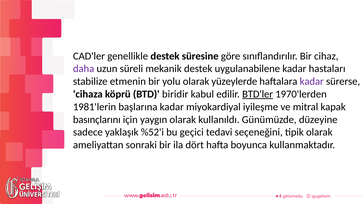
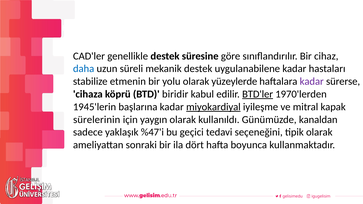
daha colour: purple -> blue (84, 69)
1981'lerin: 1981'lerin -> 1945'lerin (95, 107)
miyokardiyal underline: none -> present (213, 107)
basınçlarını: basınçlarını -> sürelerinin (97, 120)
düzeyine: düzeyine -> kanaldan (318, 120)
%52'i: %52'i -> %47'i (152, 132)
